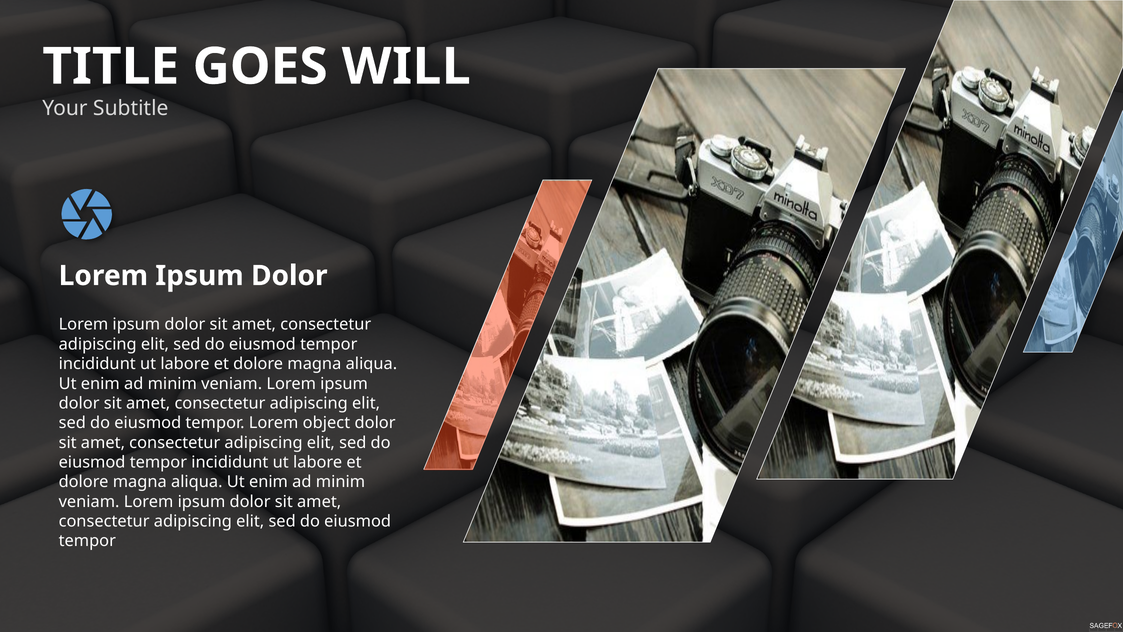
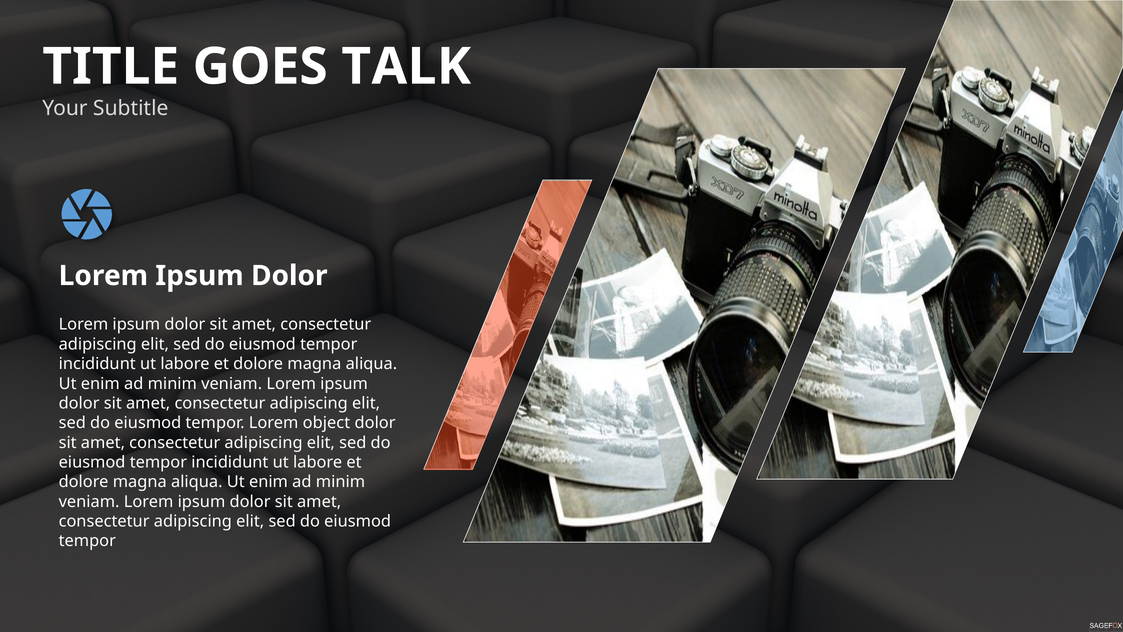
WILL: WILL -> TALK (406, 67)
